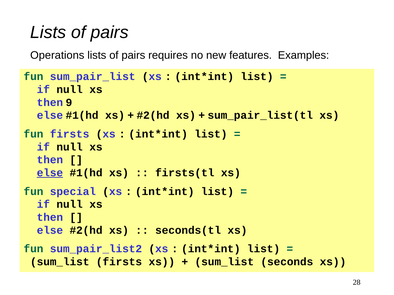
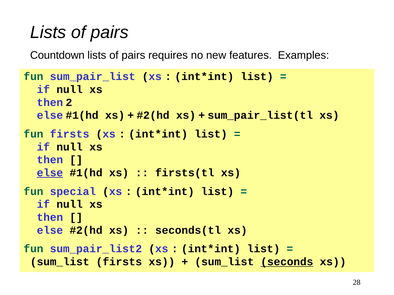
Operations: Operations -> Countdown (57, 55)
9: 9 -> 2 (69, 103)
seconds underline: none -> present (287, 262)
